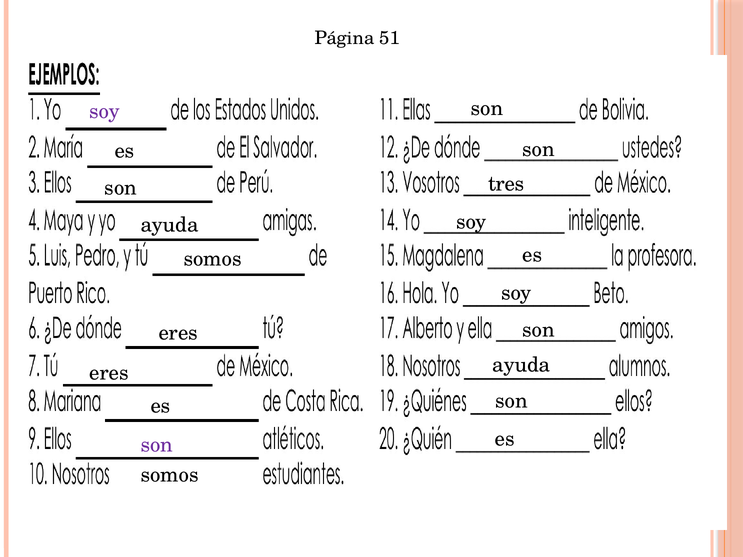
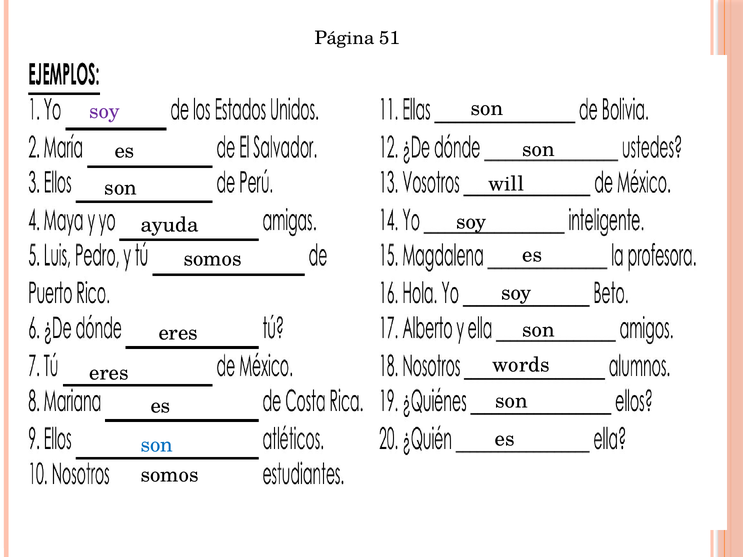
tres: tres -> will (506, 184)
ayuda: ayuda -> words (521, 365)
son colour: purple -> blue (157, 445)
